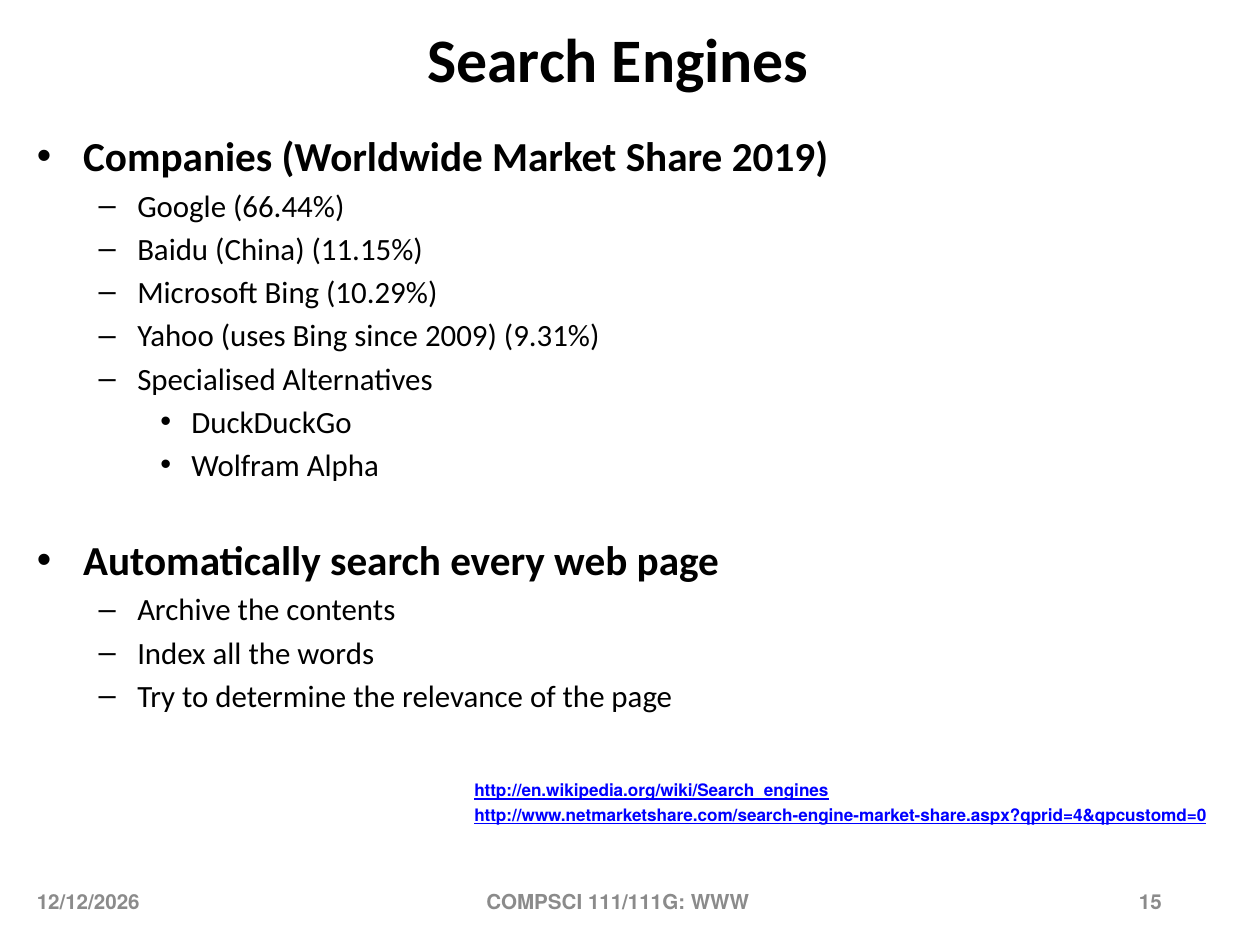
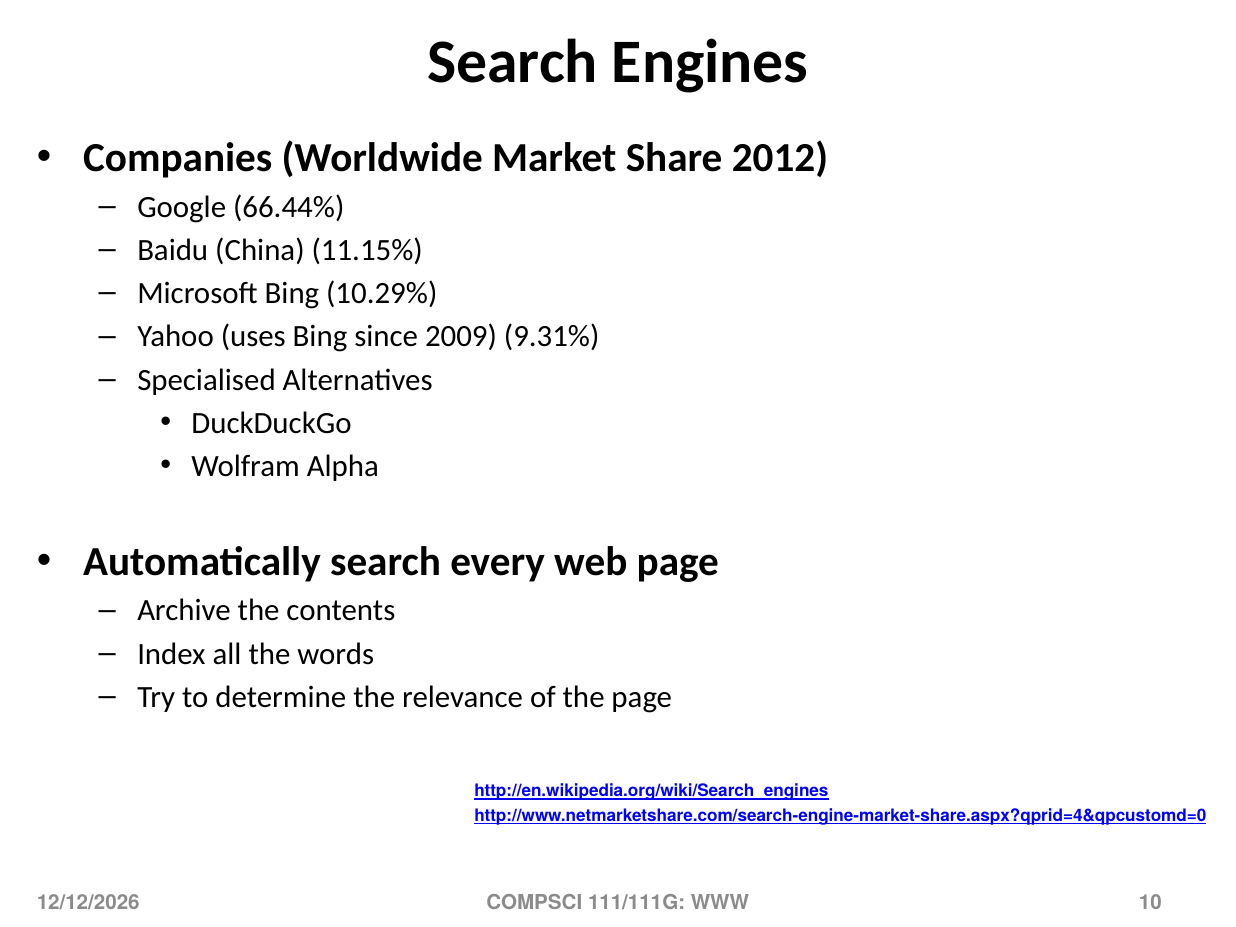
2019: 2019 -> 2012 (780, 158)
15: 15 -> 10 (1150, 903)
